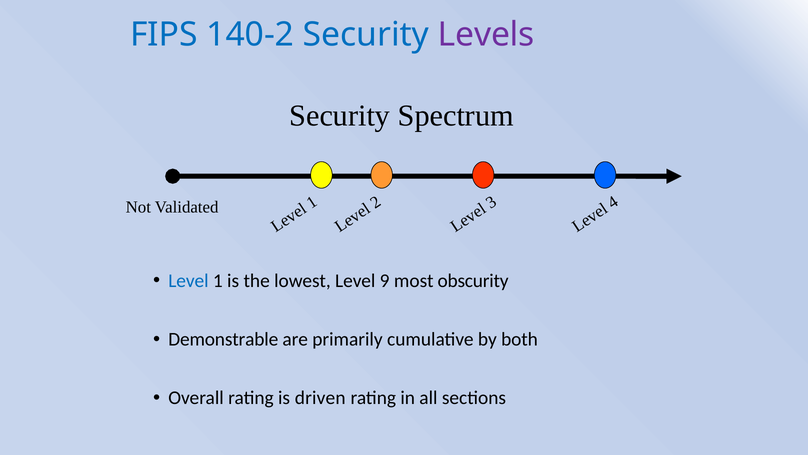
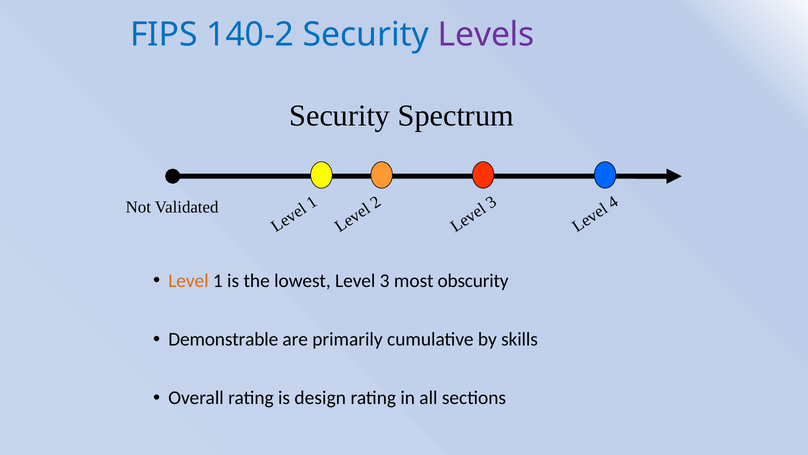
Level colour: blue -> orange (188, 280)
Level 9: 9 -> 3 (385, 280)
both: both -> skills (519, 339)
driven: driven -> design (320, 398)
